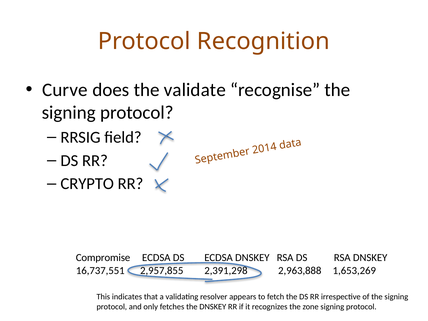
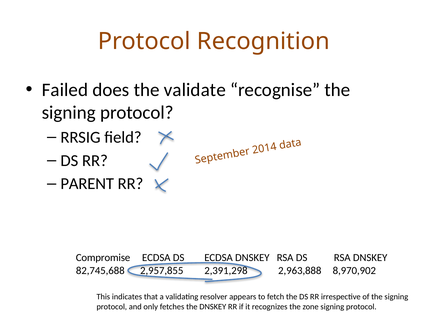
Curve: Curve -> Failed (65, 90)
CRYPTO: CRYPTO -> PARENT (87, 184)
16,737,551: 16,737,551 -> 82,745,688 (100, 270)
1,653,269: 1,653,269 -> 8,970,902 (354, 270)
